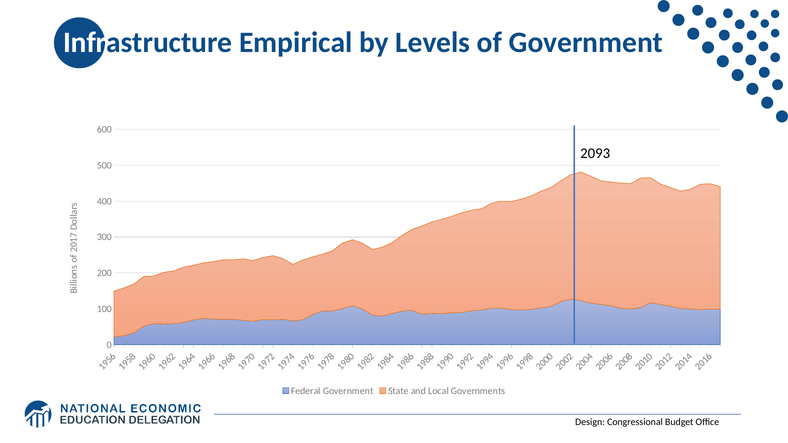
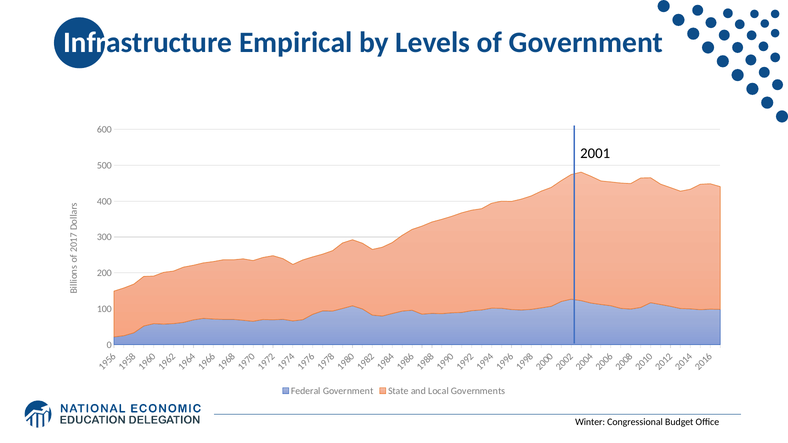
2093: 2093 -> 2001 (595, 154)
Design: Design -> Winter (590, 422)
